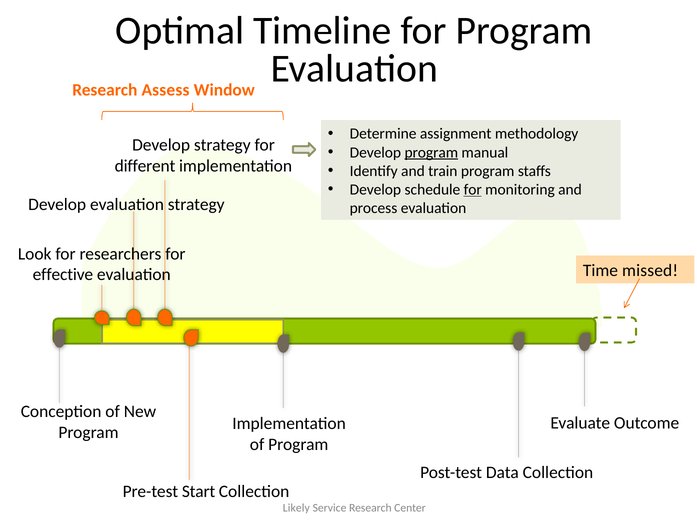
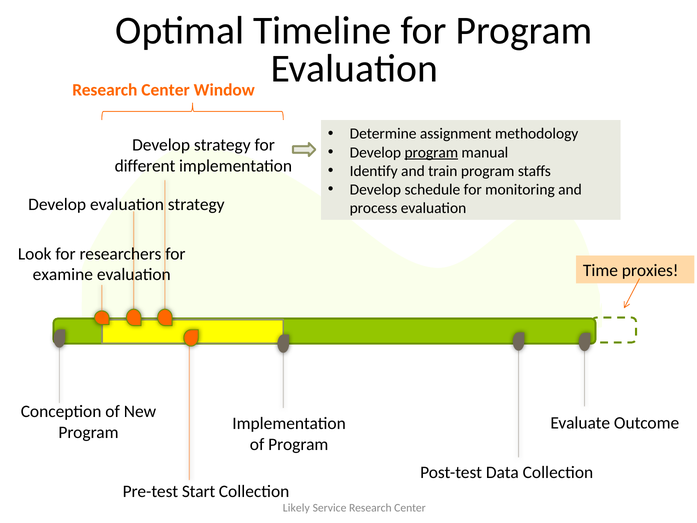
Assess: Assess -> Center (166, 90)
for underline: present -> none (473, 189)
missed: missed -> proxies (650, 271)
effective: effective -> examine (63, 275)
